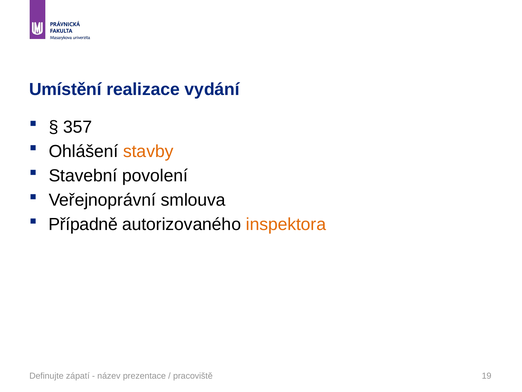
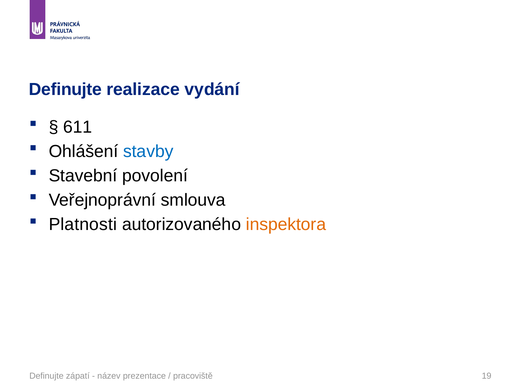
Umístění: Umístění -> Definujte (65, 89)
357: 357 -> 611 (78, 127)
stavby colour: orange -> blue (148, 151)
Případně: Případně -> Platnosti (83, 224)
